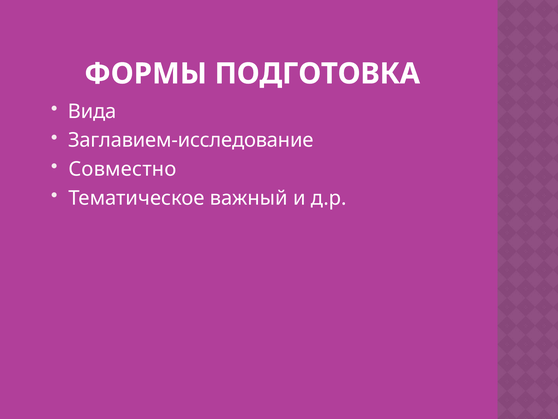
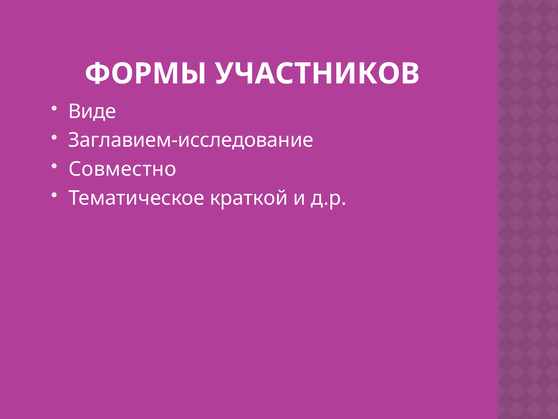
ПОДГОТОВКА: ПОДГОТОВКА -> УЧАСТНИКОВ (317, 74)
Вида: Вида -> Виде (92, 111)
важный: важный -> краткой (249, 198)
